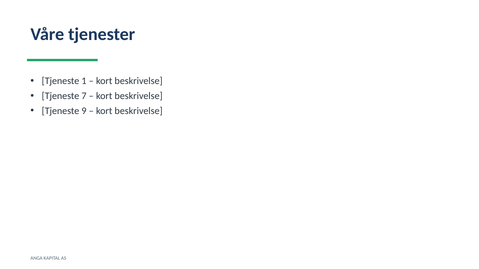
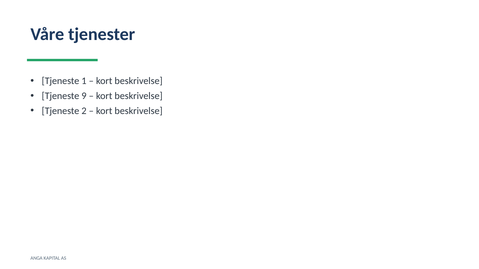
7: 7 -> 9 (84, 96)
9: 9 -> 2 (84, 111)
